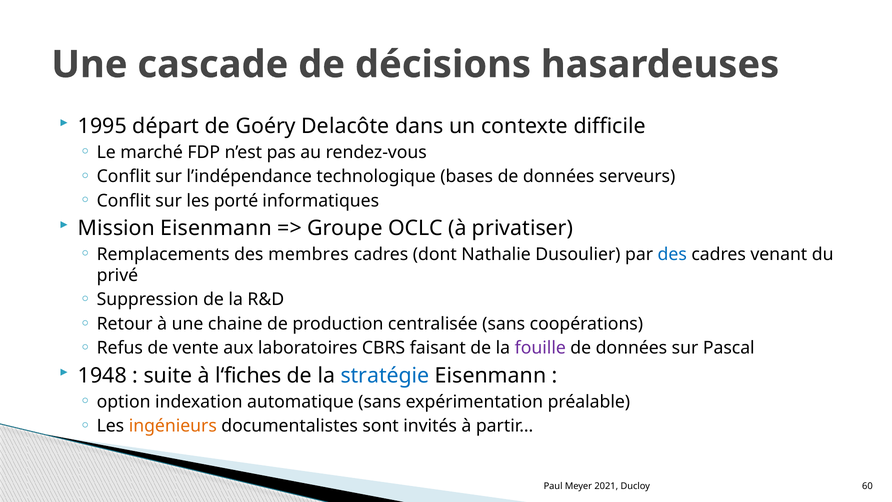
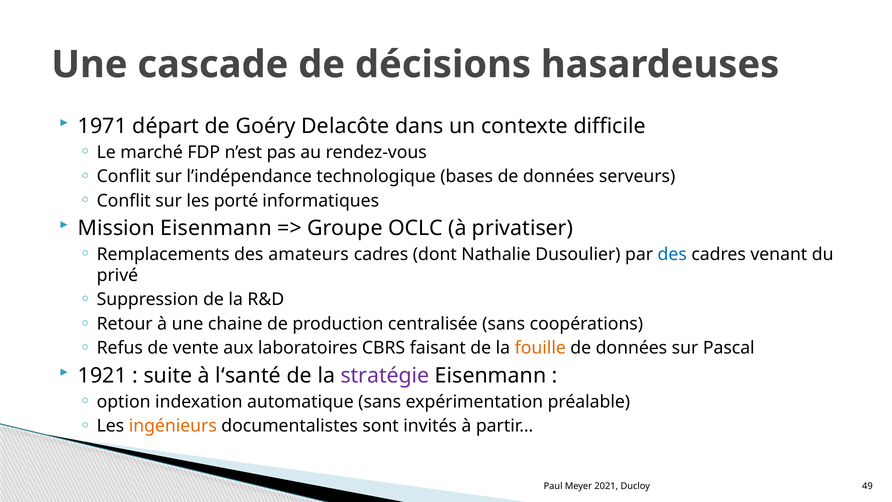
1995: 1995 -> 1971 (102, 126)
membres: membres -> amateurs (309, 254)
fouille colour: purple -> orange (540, 348)
1948: 1948 -> 1921 (102, 375)
l‘fiches: l‘fiches -> l‘santé (248, 375)
stratégie colour: blue -> purple (385, 375)
60: 60 -> 49 (867, 486)
